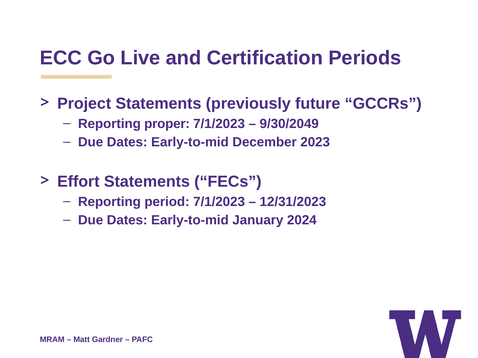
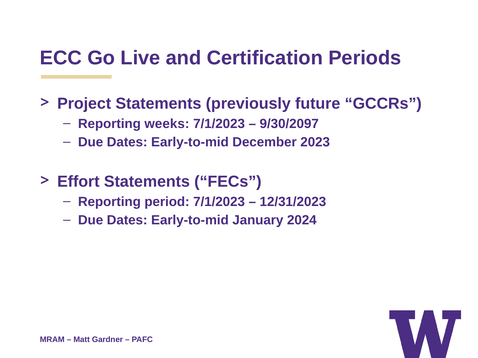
proper: proper -> weeks (167, 124)
9/30/2049: 9/30/2049 -> 9/30/2097 (289, 124)
